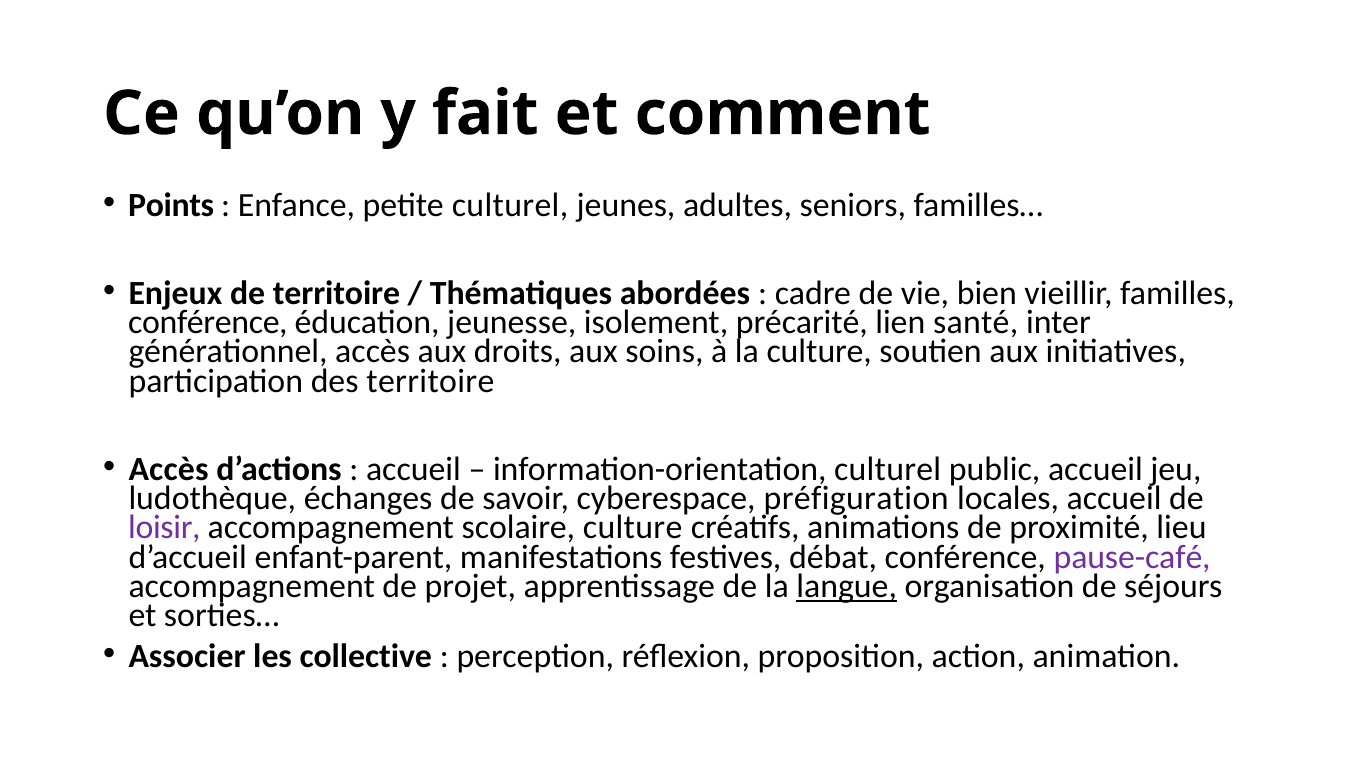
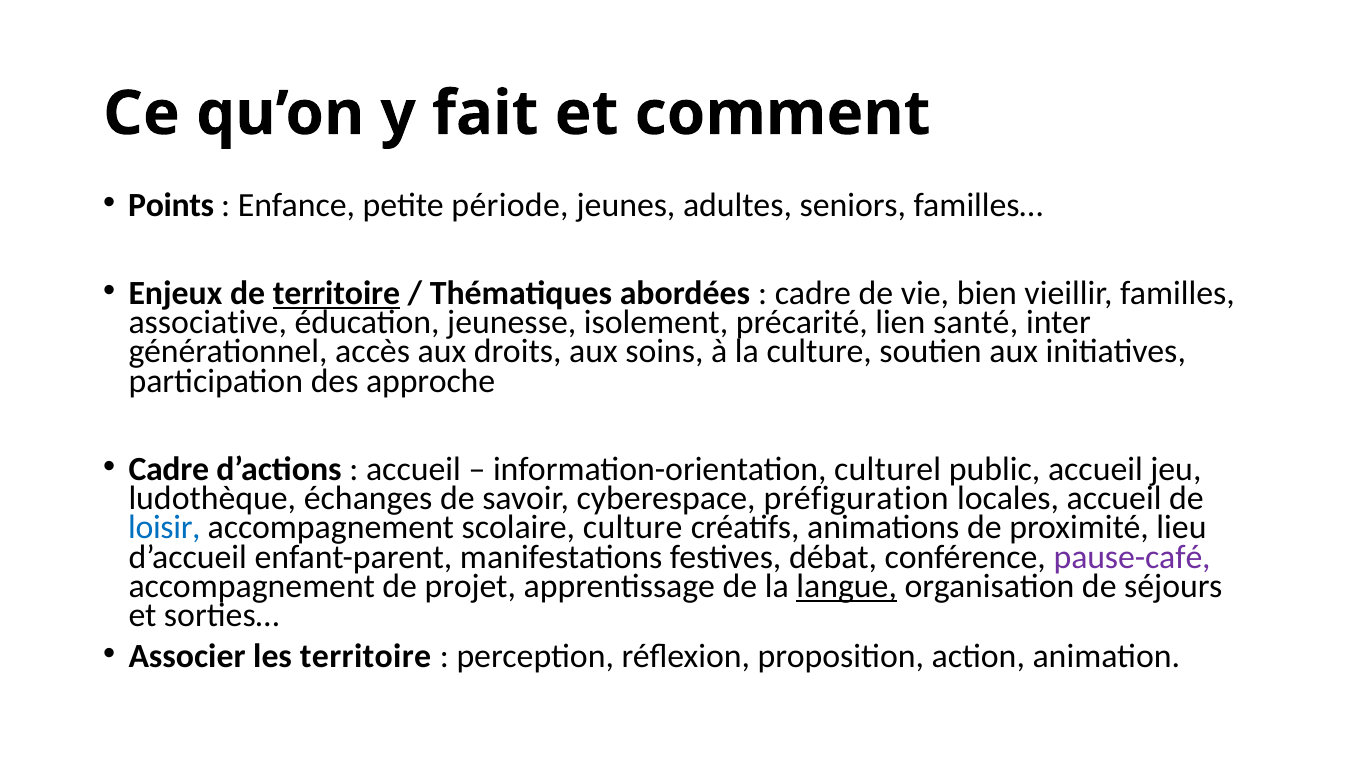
petite culturel: culturel -> période (510, 205)
territoire underline: none -> present (336, 293)
conférence: conférence -> associative (208, 322)
des territoire: territoire -> approche (431, 381)
Accès: Accès -> Cadre (169, 469)
loisir colour: purple -> blue (164, 528)
les collective: collective -> territoire (366, 656)
